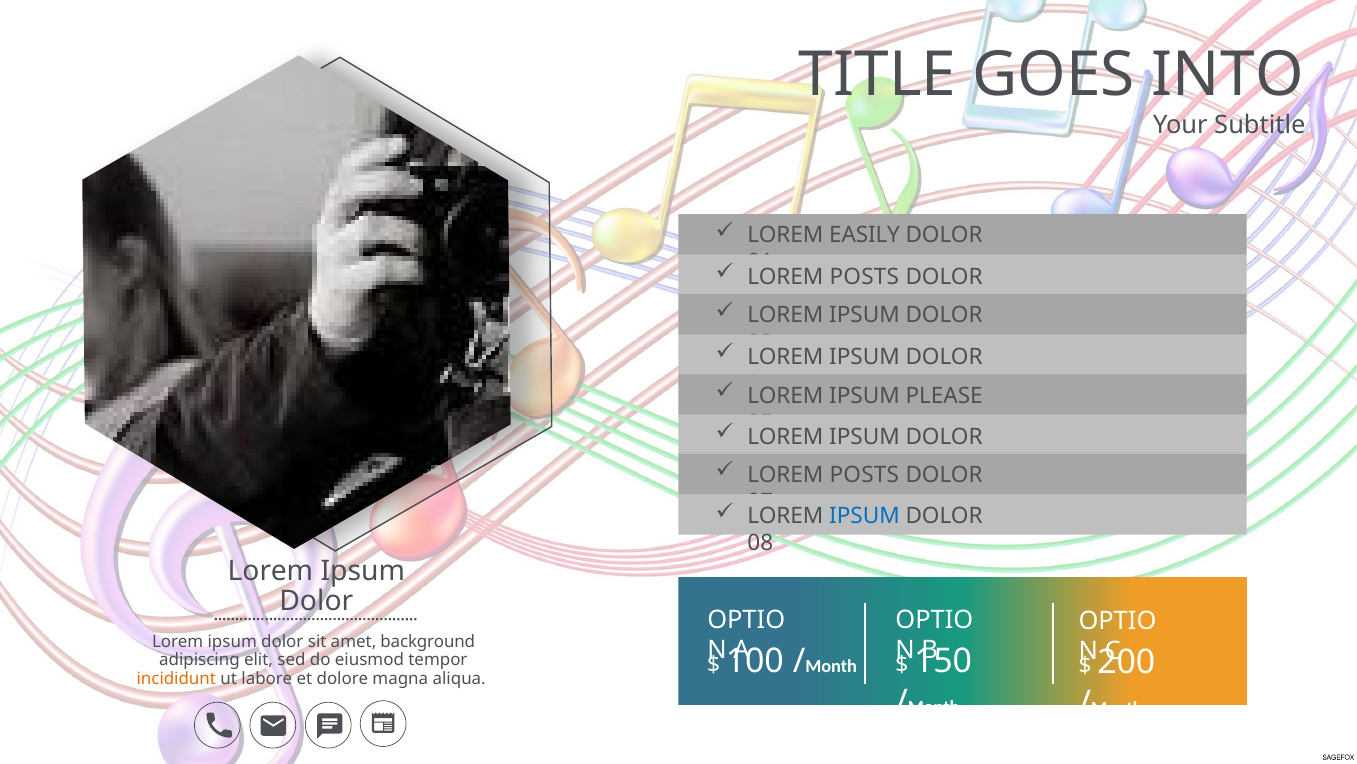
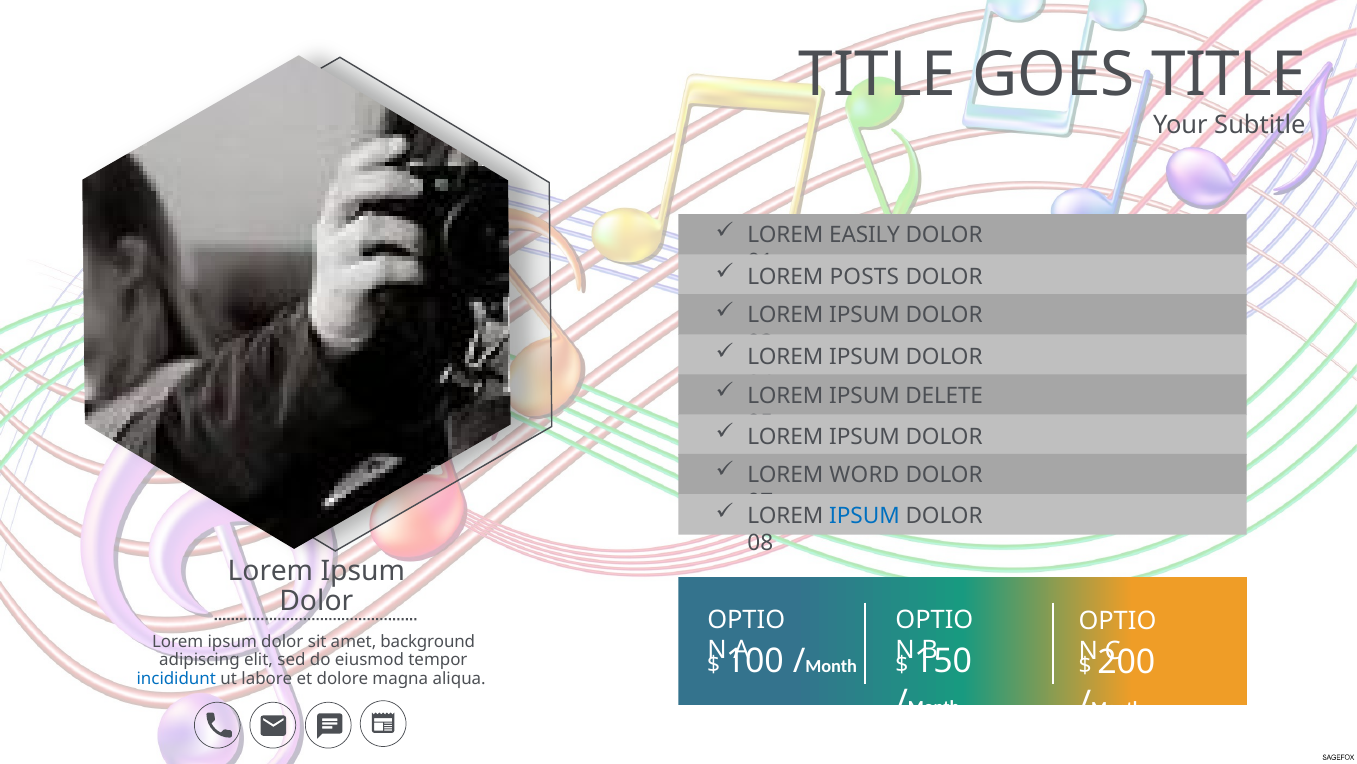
GOES INTO: INTO -> TITLE (1229, 75)
PLEASE: PLEASE -> DELETE (944, 395)
POSTS: POSTS -> WORD (864, 475)
incididunt colour: orange -> blue (176, 678)
